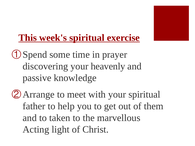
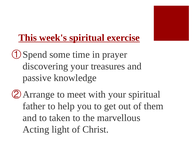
heavenly: heavenly -> treasures (108, 66)
